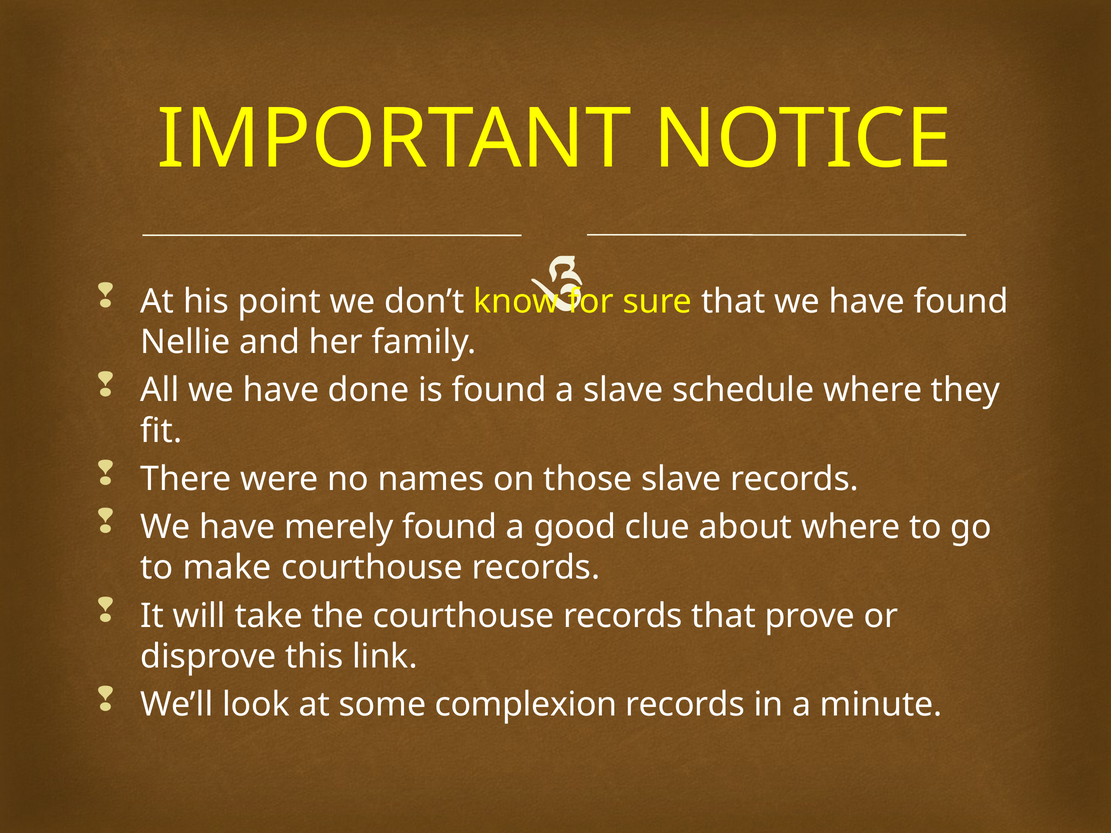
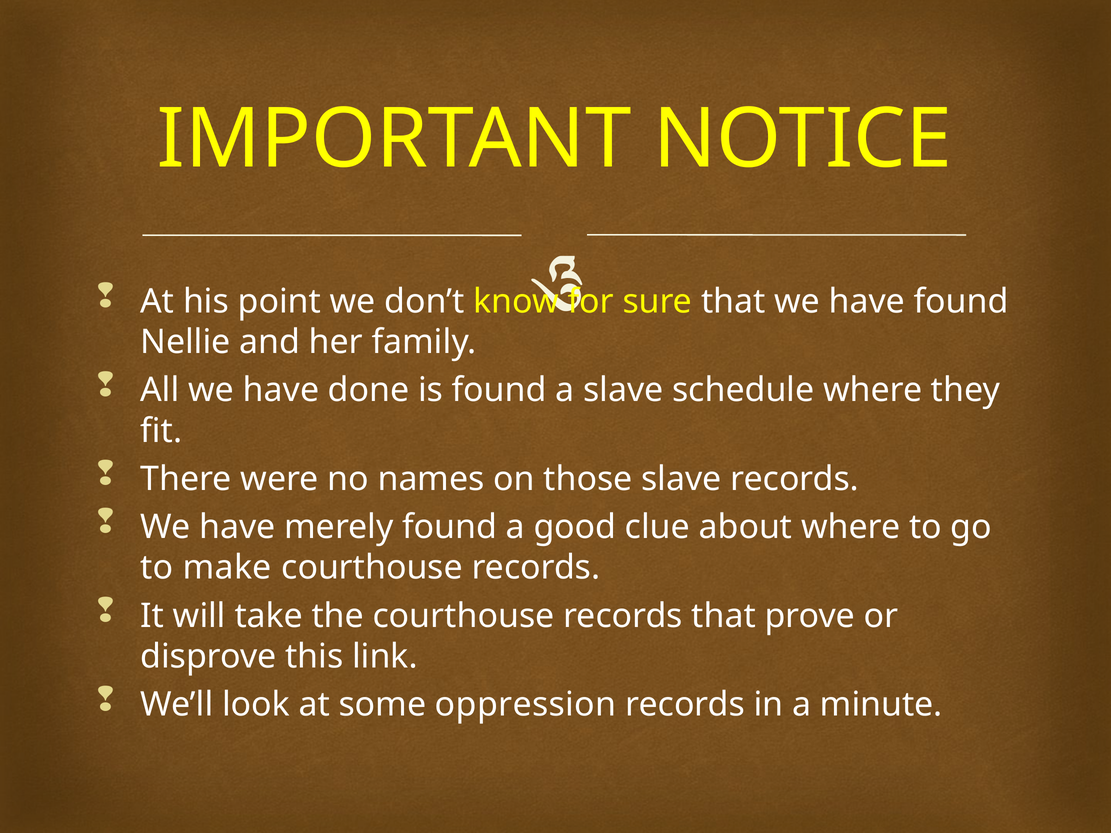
complexion: complexion -> oppression (526, 705)
